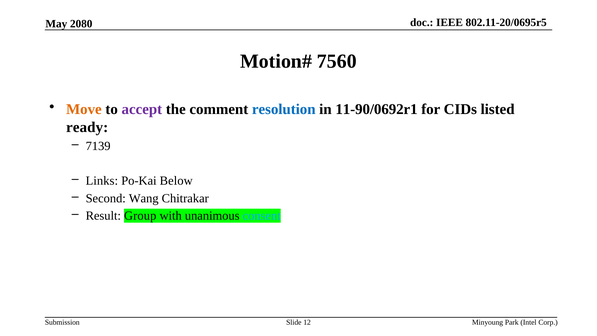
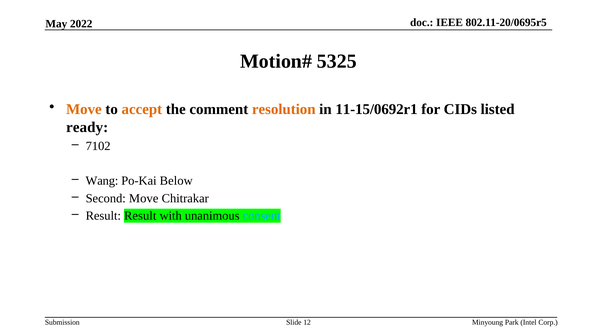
2080: 2080 -> 2022 (81, 24)
7560: 7560 -> 5325 (337, 61)
accept colour: purple -> orange (142, 109)
resolution colour: blue -> orange (284, 109)
11-90/0692r1: 11-90/0692r1 -> 11-15/0692r1 (377, 109)
7139: 7139 -> 7102 (98, 146)
Links: Links -> Wang (102, 181)
Second Wang: Wang -> Move (144, 198)
Result Group: Group -> Result (140, 216)
